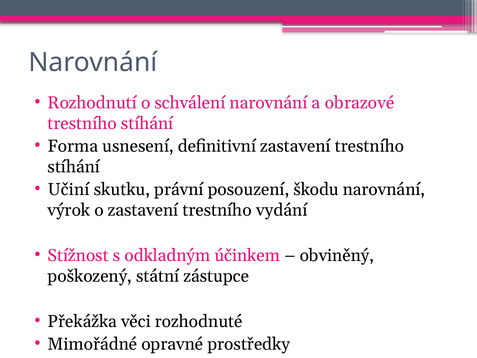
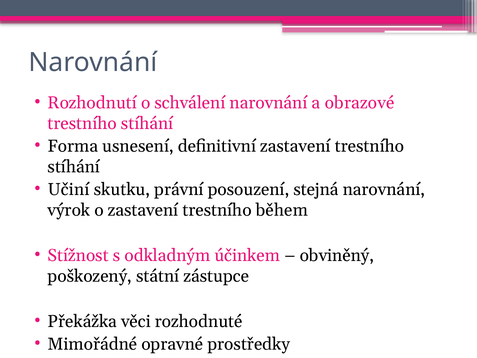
škodu: škodu -> stejná (316, 189)
vydání: vydání -> během (282, 210)
